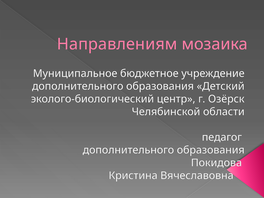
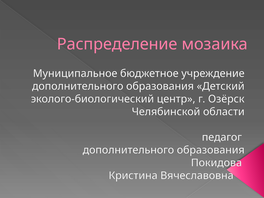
Направлениям: Направлениям -> Распределение (117, 44)
